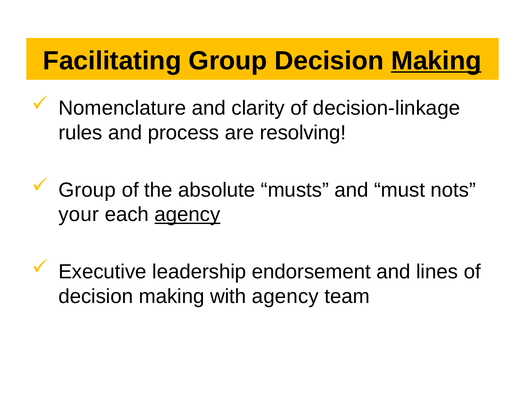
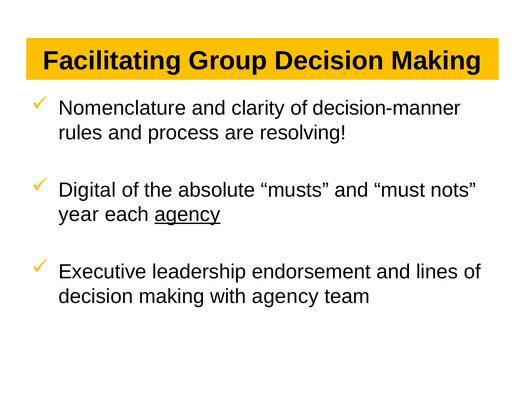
Making underline: present -> none (436, 61)
decision-linkage: decision-linkage -> decision-manner (387, 108)
Group: Group -> Digital (87, 190)
your: your -> year (79, 214)
